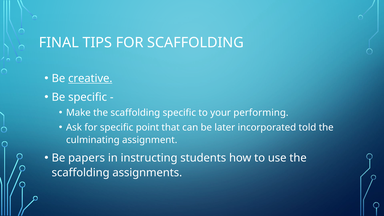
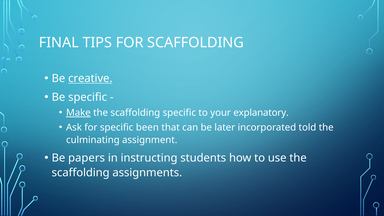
Make underline: none -> present (78, 113)
performing: performing -> explanatory (261, 113)
point: point -> been (147, 127)
